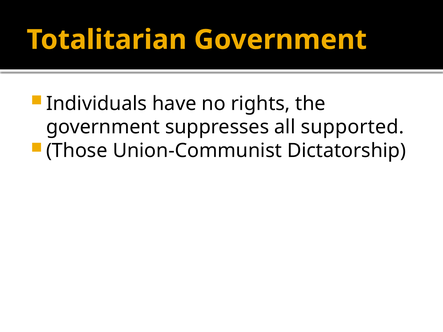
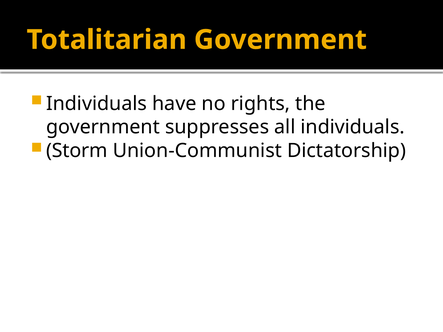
all supported: supported -> individuals (353, 127)
Those: Those -> Storm (77, 151)
